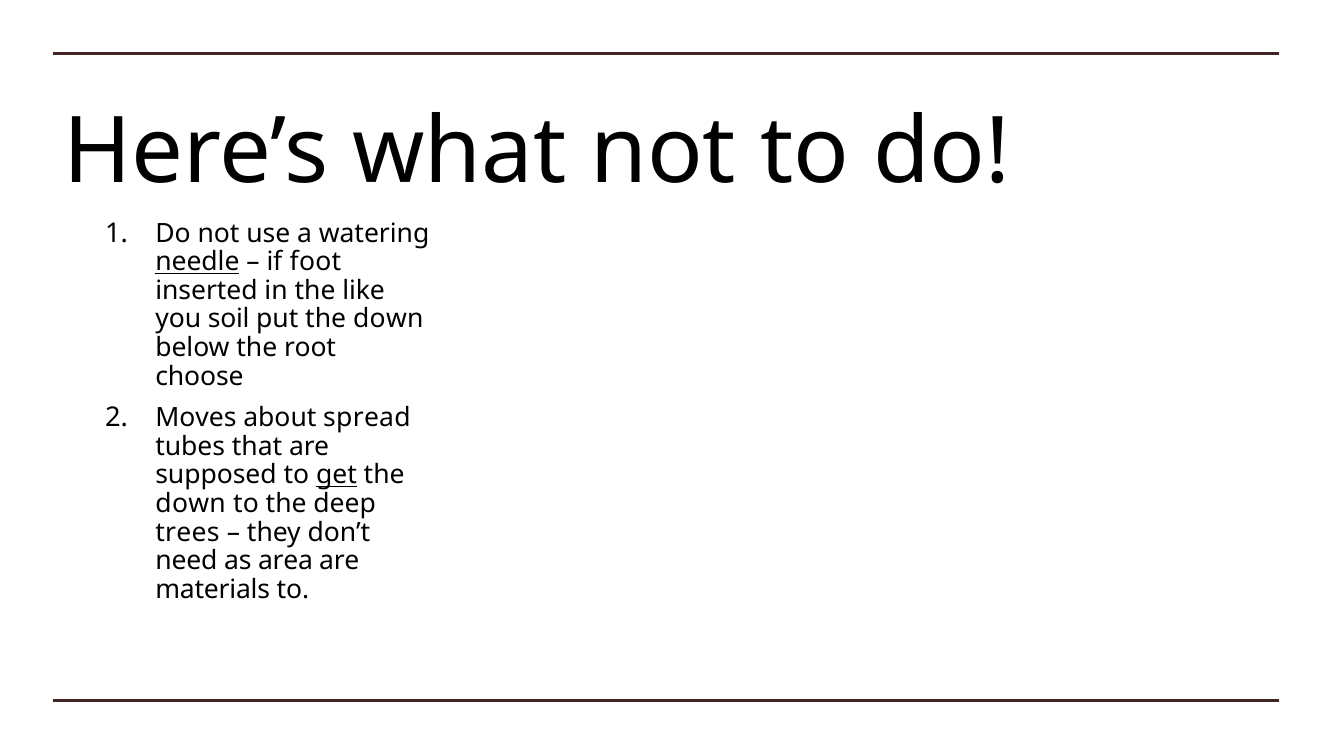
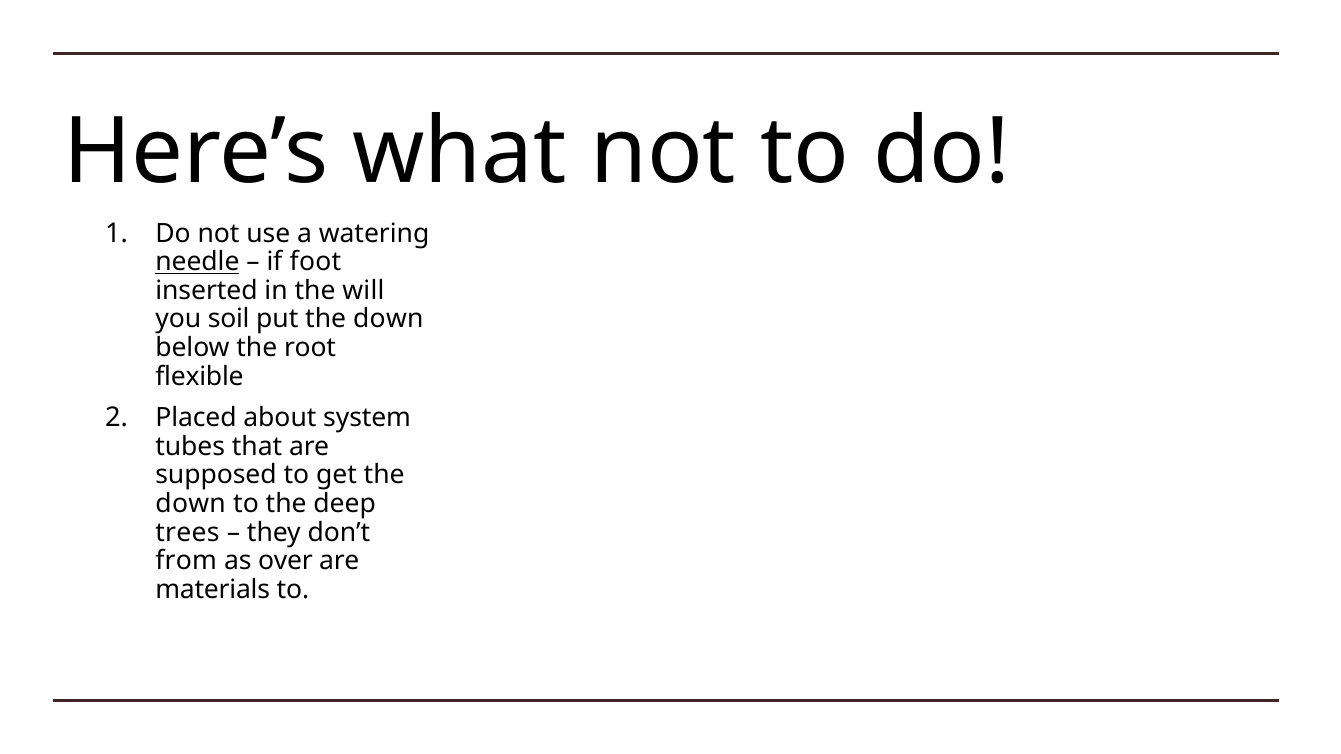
like: like -> will (363, 291)
choose: choose -> flexible (199, 377)
Moves: Moves -> Placed (196, 418)
spread: spread -> system (367, 418)
get underline: present -> none (337, 475)
need: need -> from (186, 561)
area: area -> over (285, 561)
